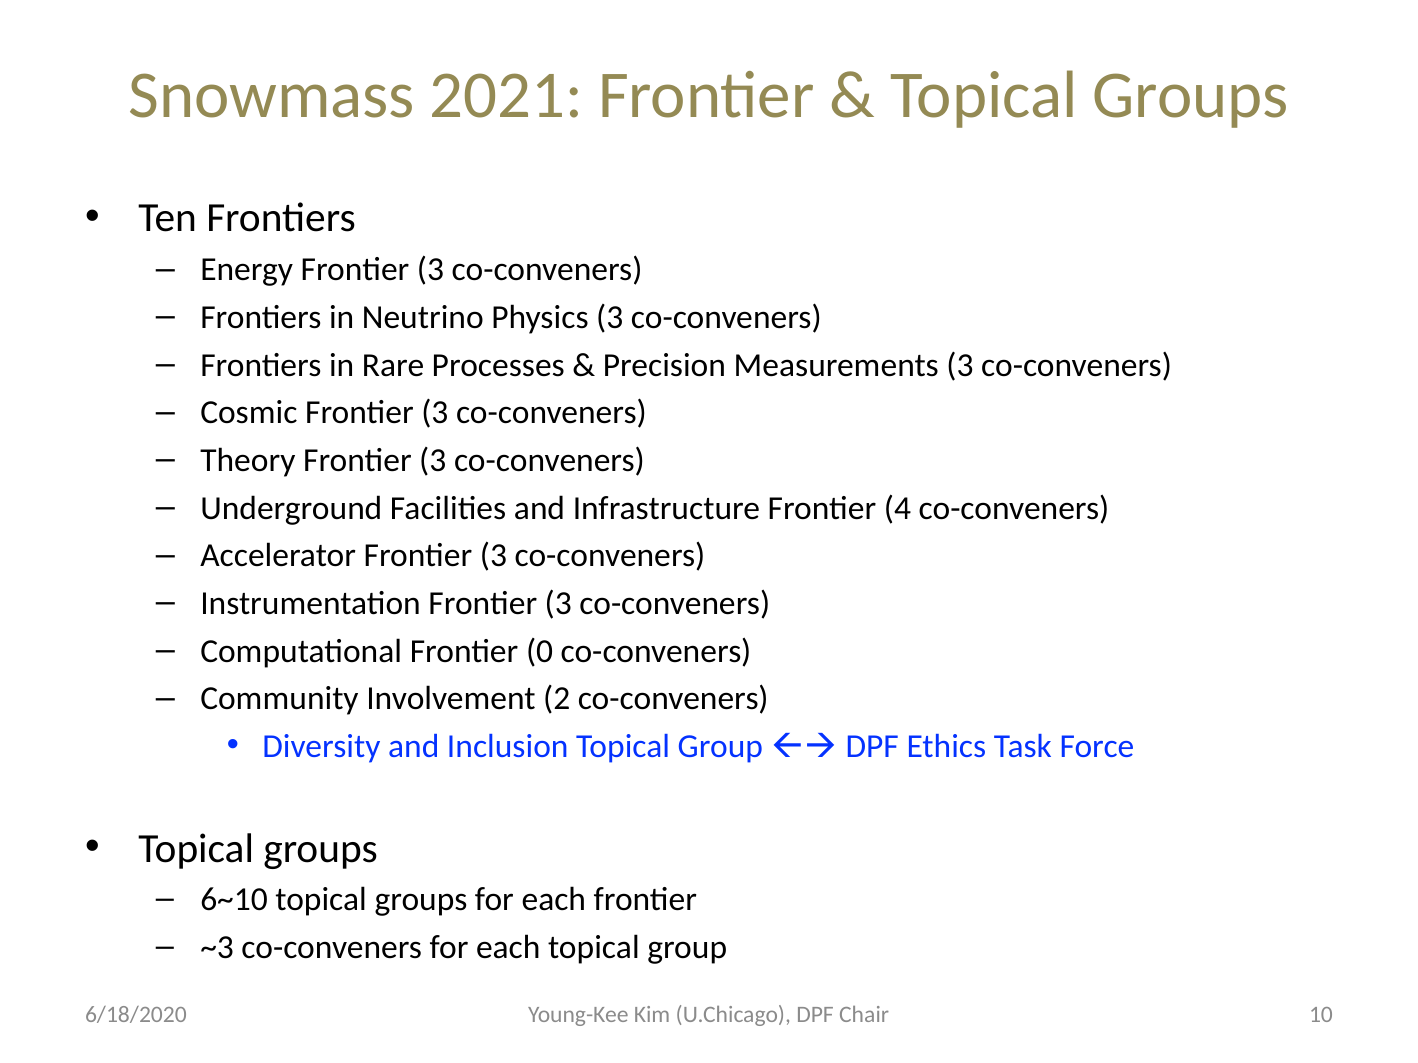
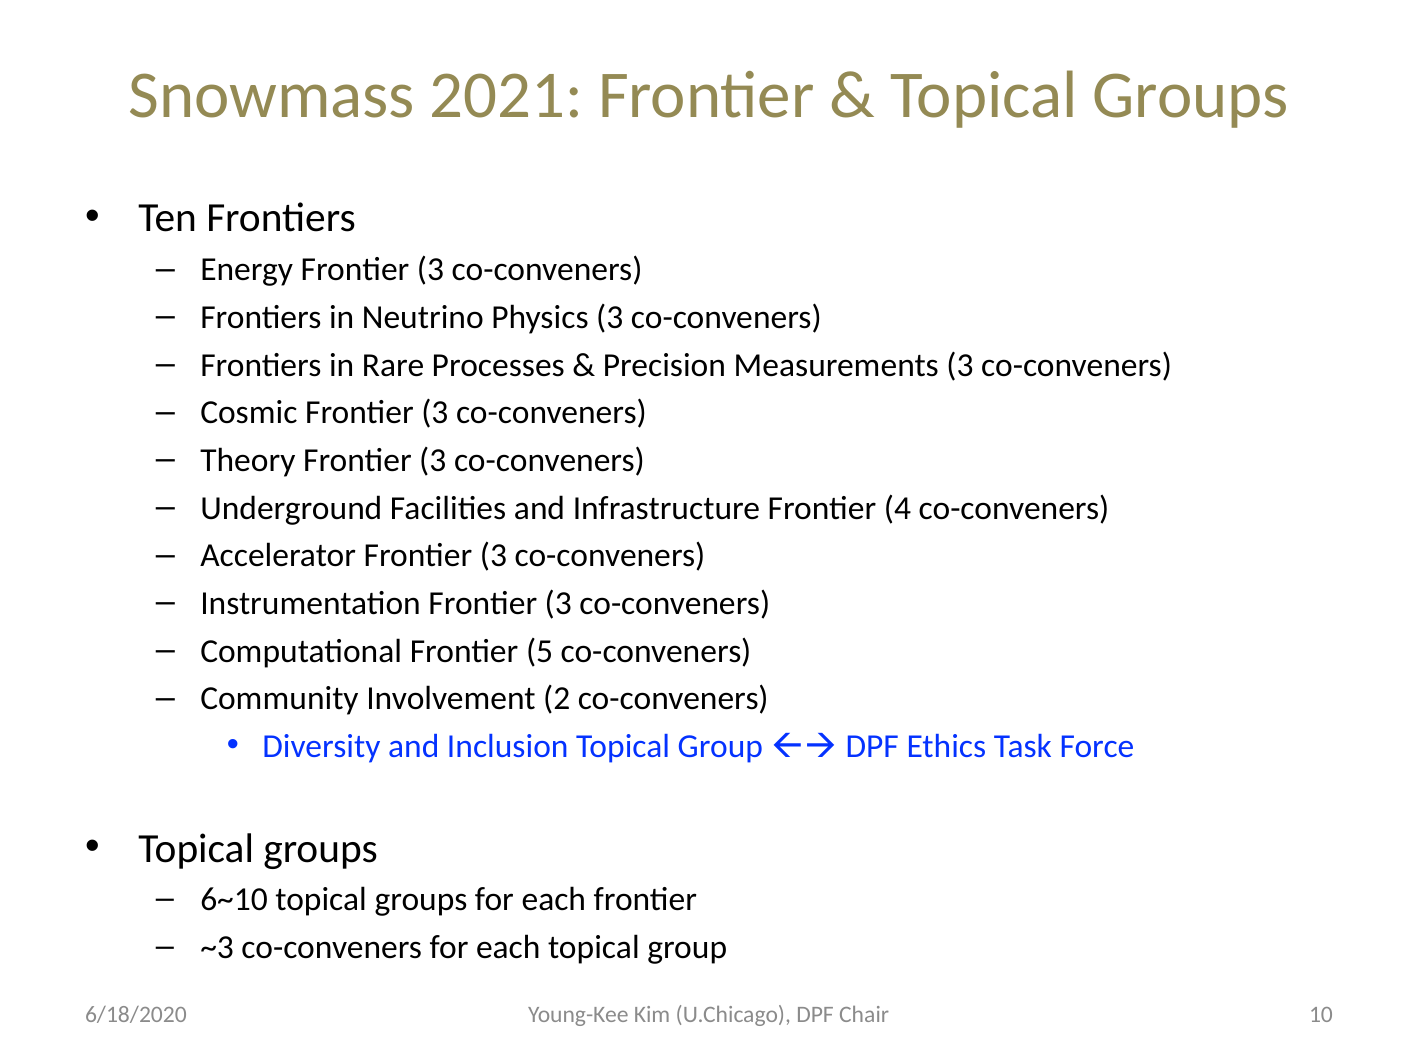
0: 0 -> 5 (540, 651)
